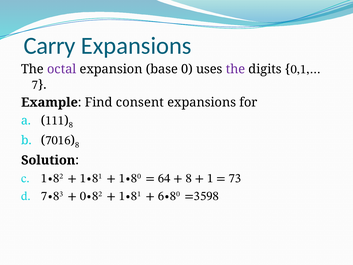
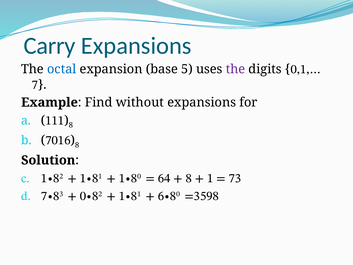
octal colour: purple -> blue (62, 69)
base 0: 0 -> 5 (187, 69)
consent: consent -> without (140, 102)
